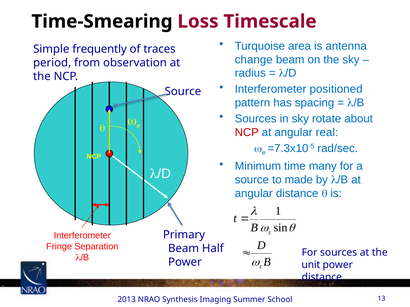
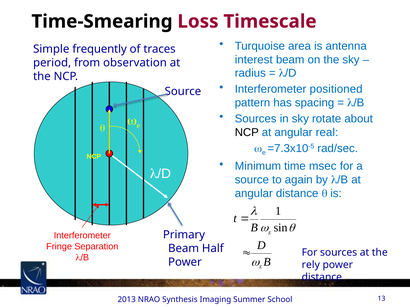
change: change -> interest (254, 60)
NCP colour: red -> black (247, 133)
many: many -> msec (323, 166)
made: made -> again (299, 180)
unit: unit -> rely (311, 265)
